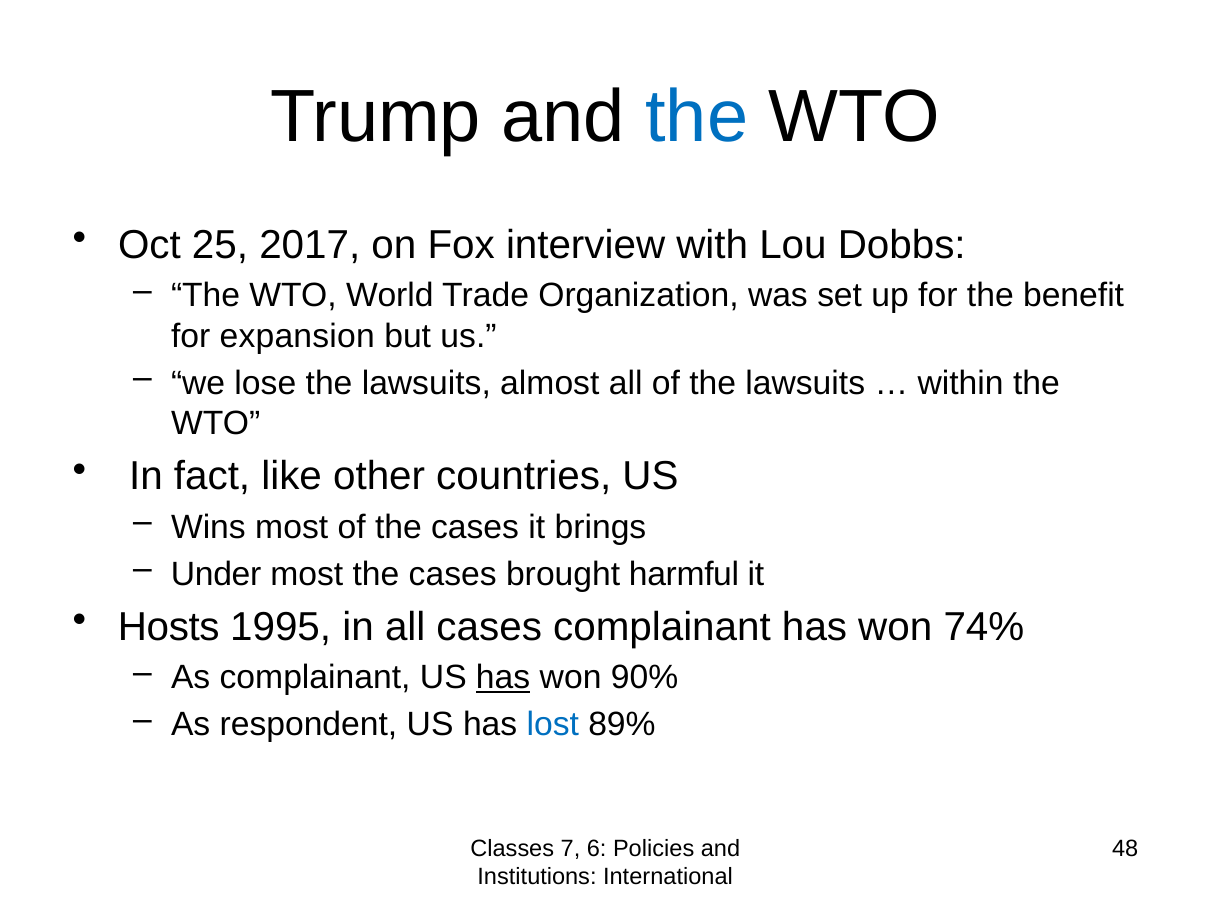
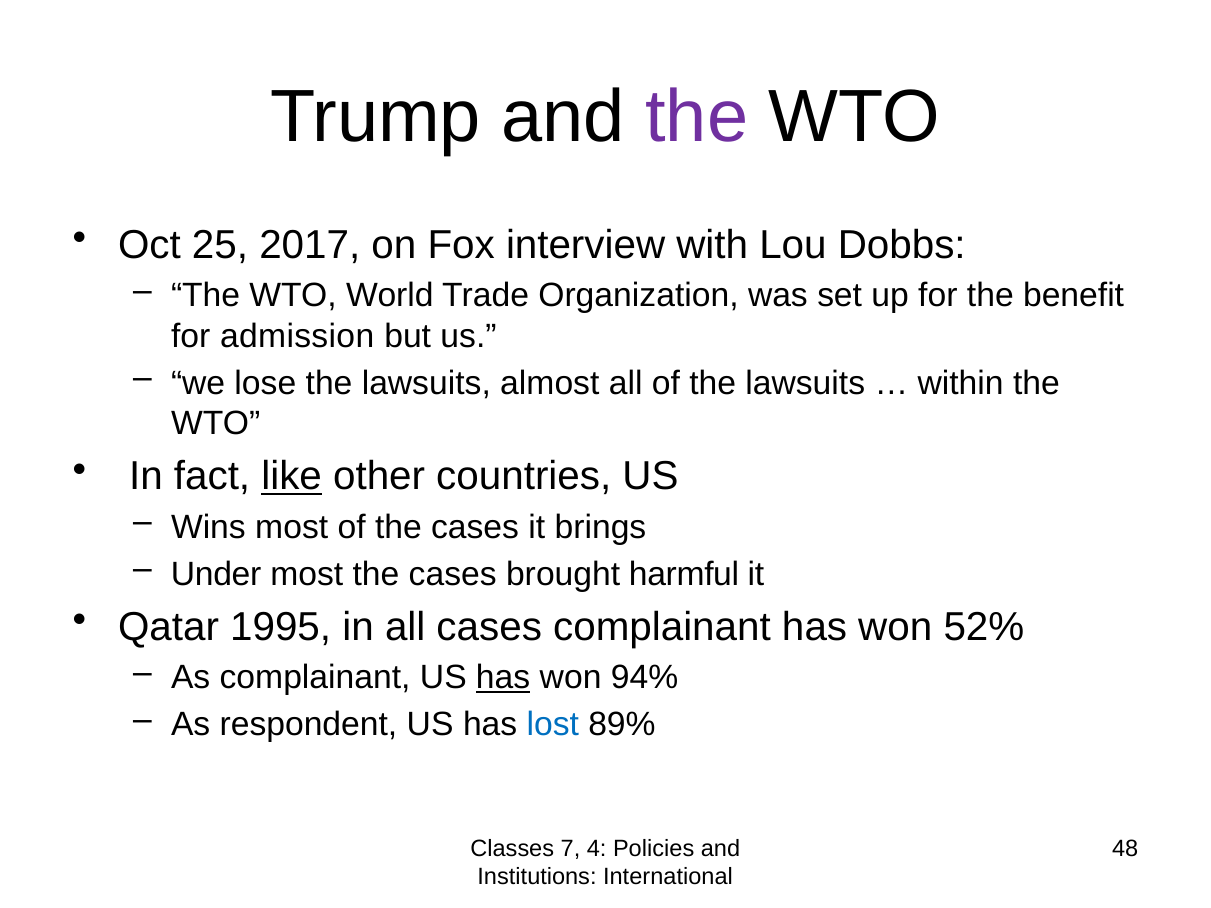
the colour: blue -> purple (697, 117)
expansion: expansion -> admission (297, 336)
like underline: none -> present (292, 477)
Hosts: Hosts -> Qatar (169, 627)
74%: 74% -> 52% (984, 627)
90%: 90% -> 94% (645, 678)
6: 6 -> 4 (597, 849)
